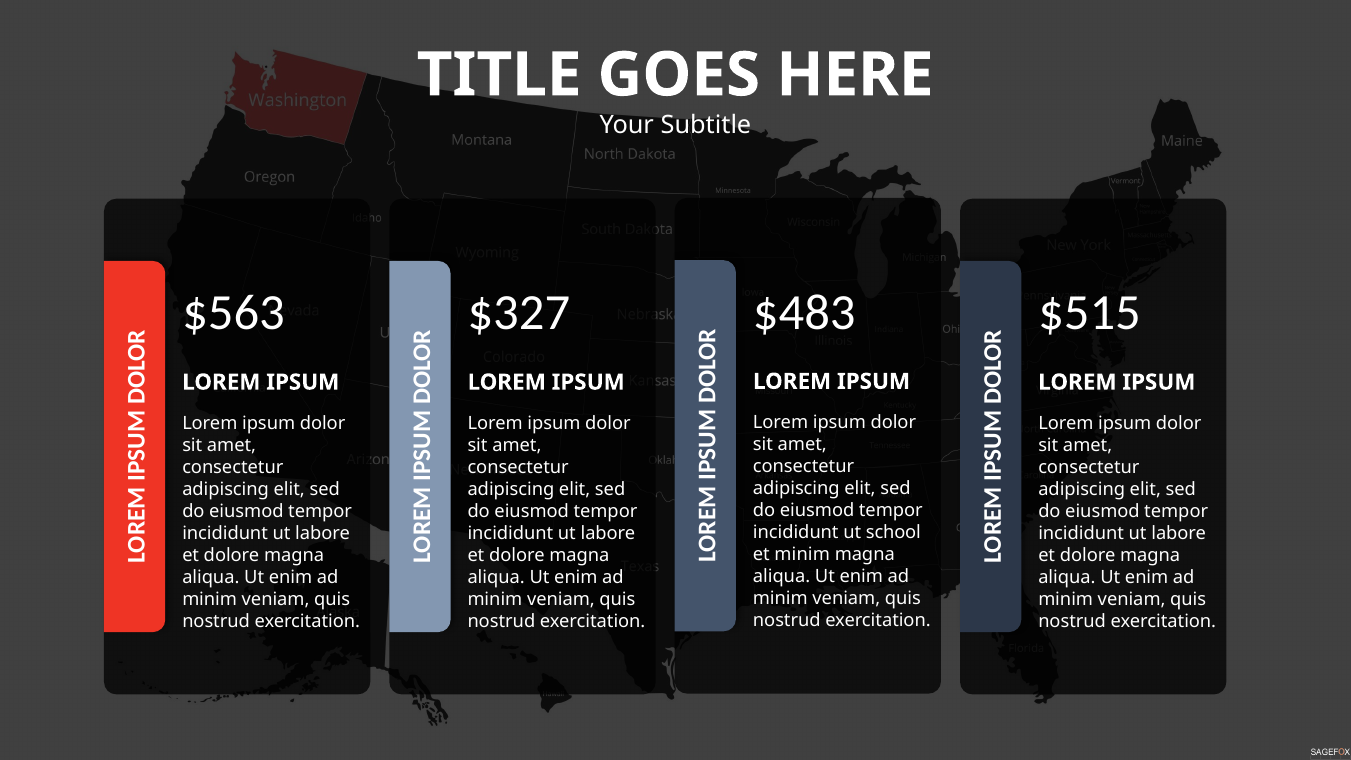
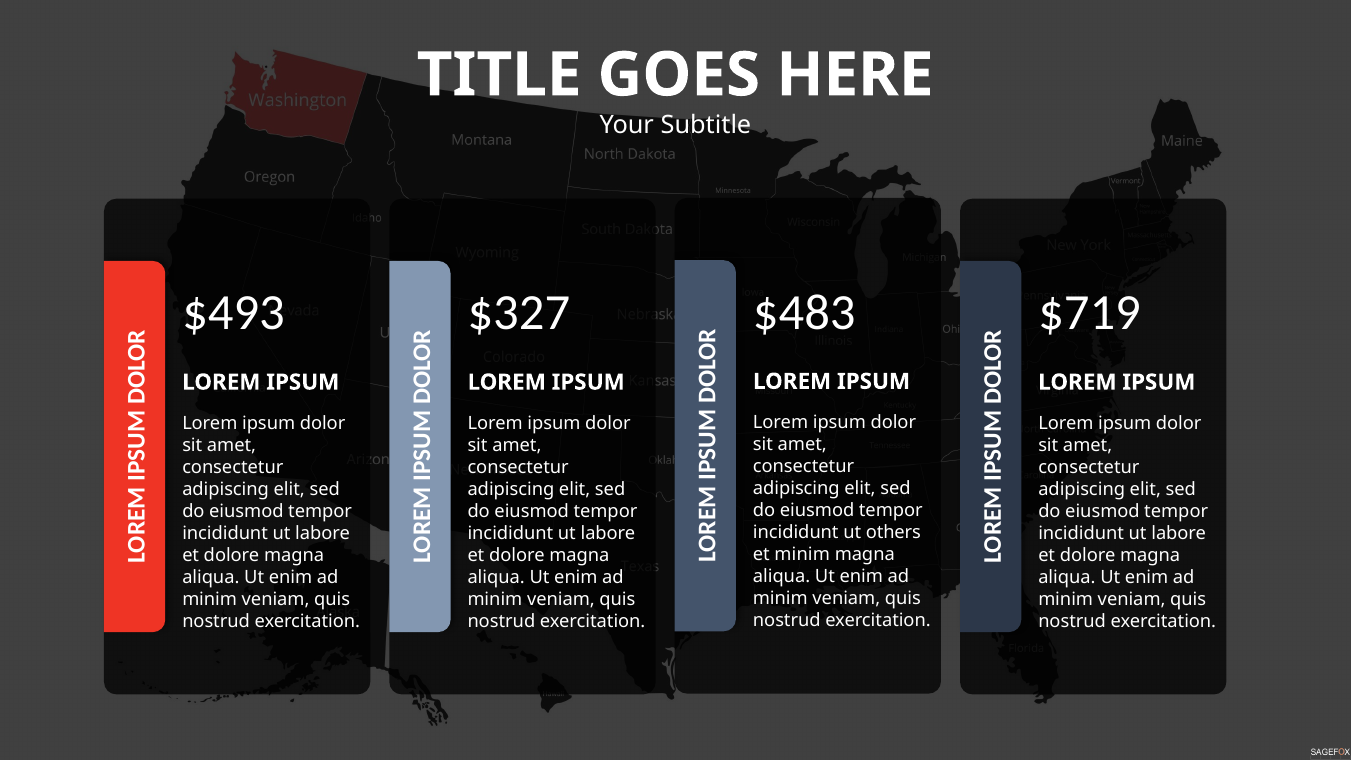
$563: $563 -> $493 (234, 313)
$515: $515 -> $719 (1090, 313)
school: school -> others (893, 532)
